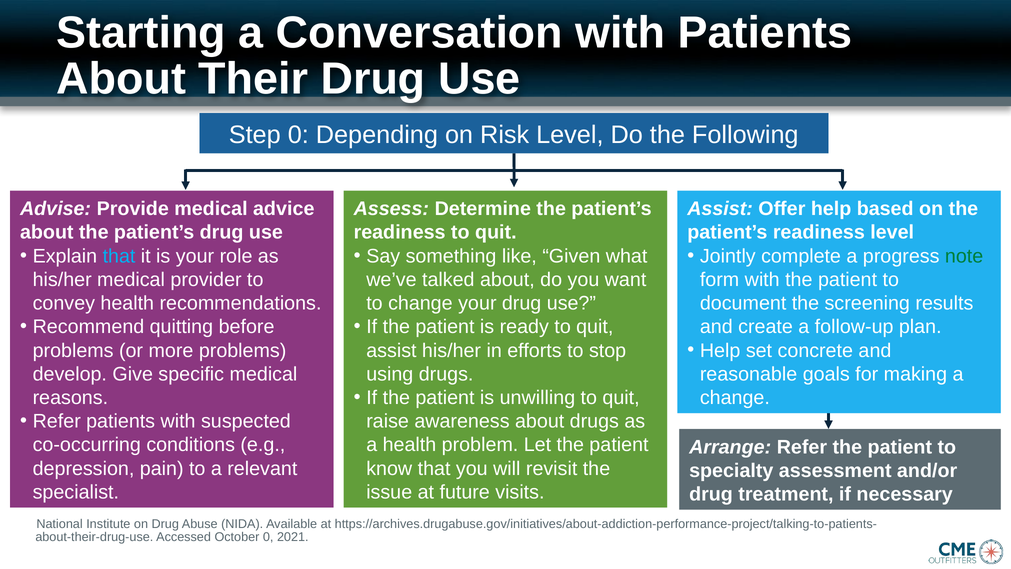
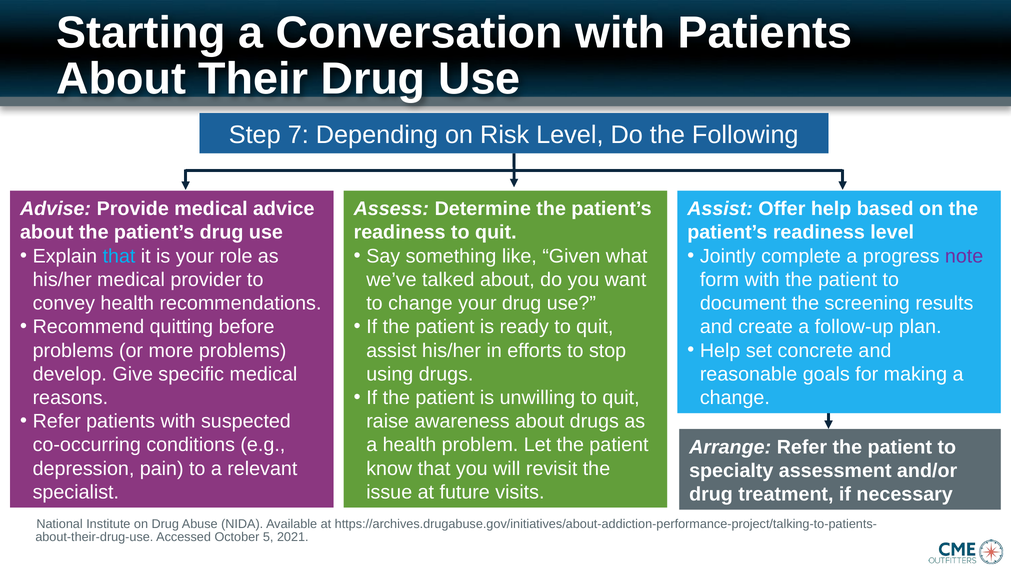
Step 0: 0 -> 7 (298, 135)
note colour: green -> purple (964, 256)
October 0: 0 -> 5 (268, 537)
